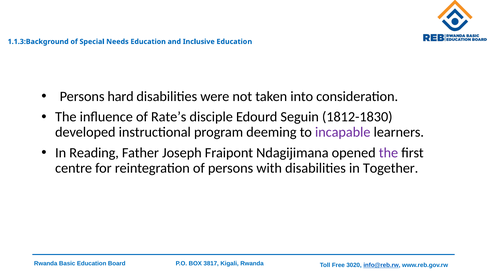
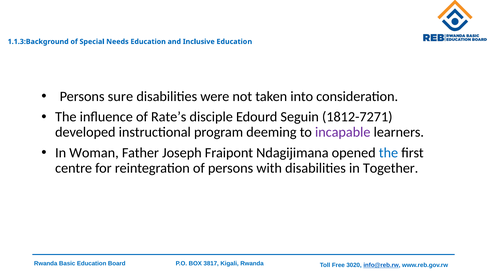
hard: hard -> sure (120, 96)
1812-1830: 1812-1830 -> 1812-7271 (357, 117)
Reading: Reading -> Woman (94, 153)
the colour: purple -> blue (388, 153)
